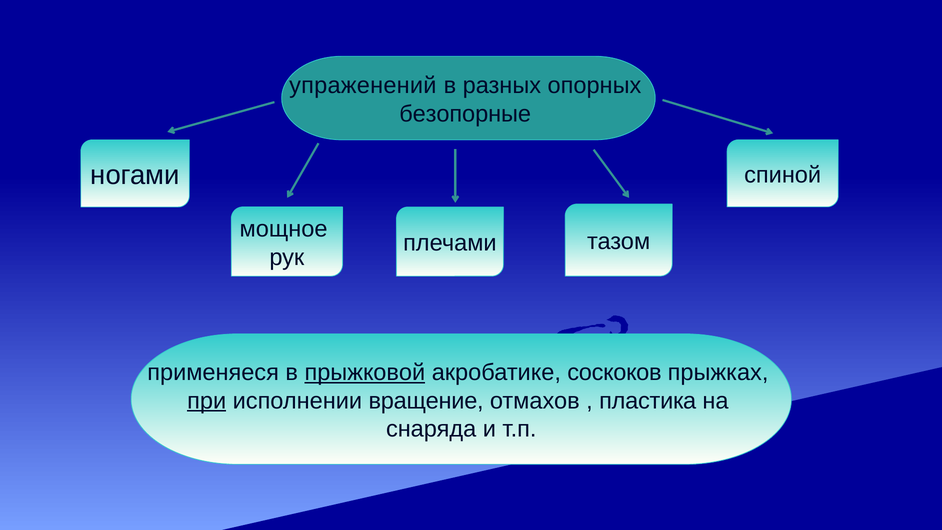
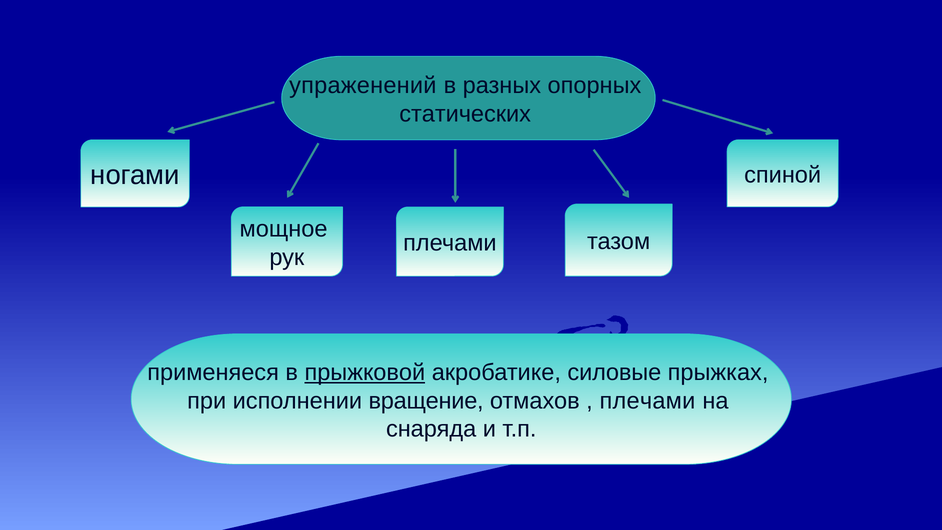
безопорные: безопорные -> статических (465, 114)
соскоков: соскоков -> силовые (614, 372)
при underline: present -> none (207, 401)
пластика: пластика -> плечами (647, 401)
